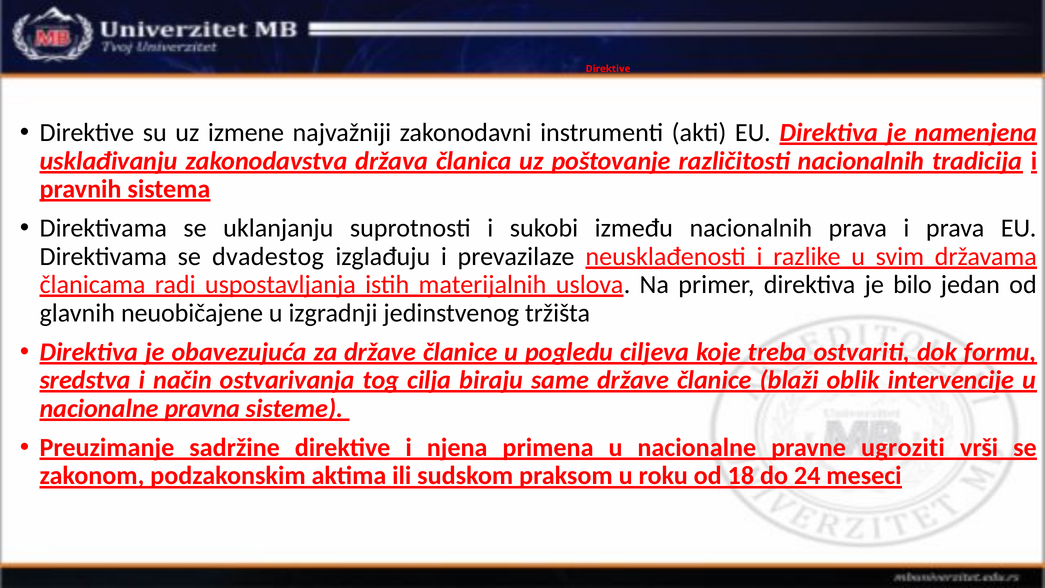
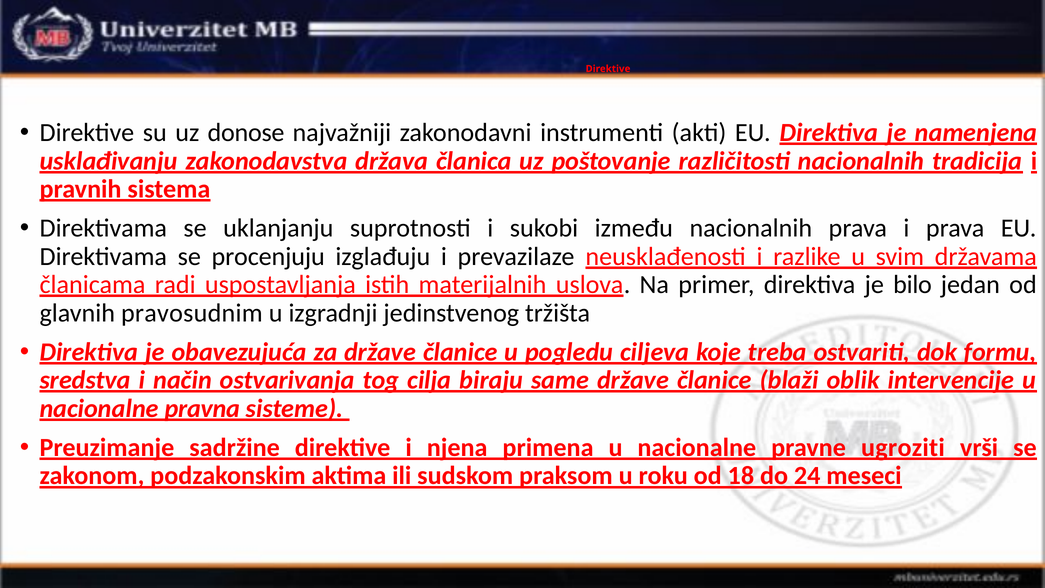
izmene: izmene -> donose (246, 133)
dvadestog: dvadestog -> procenjuju (268, 256)
neuobičajene: neuobičajene -> pravosudnim (192, 313)
